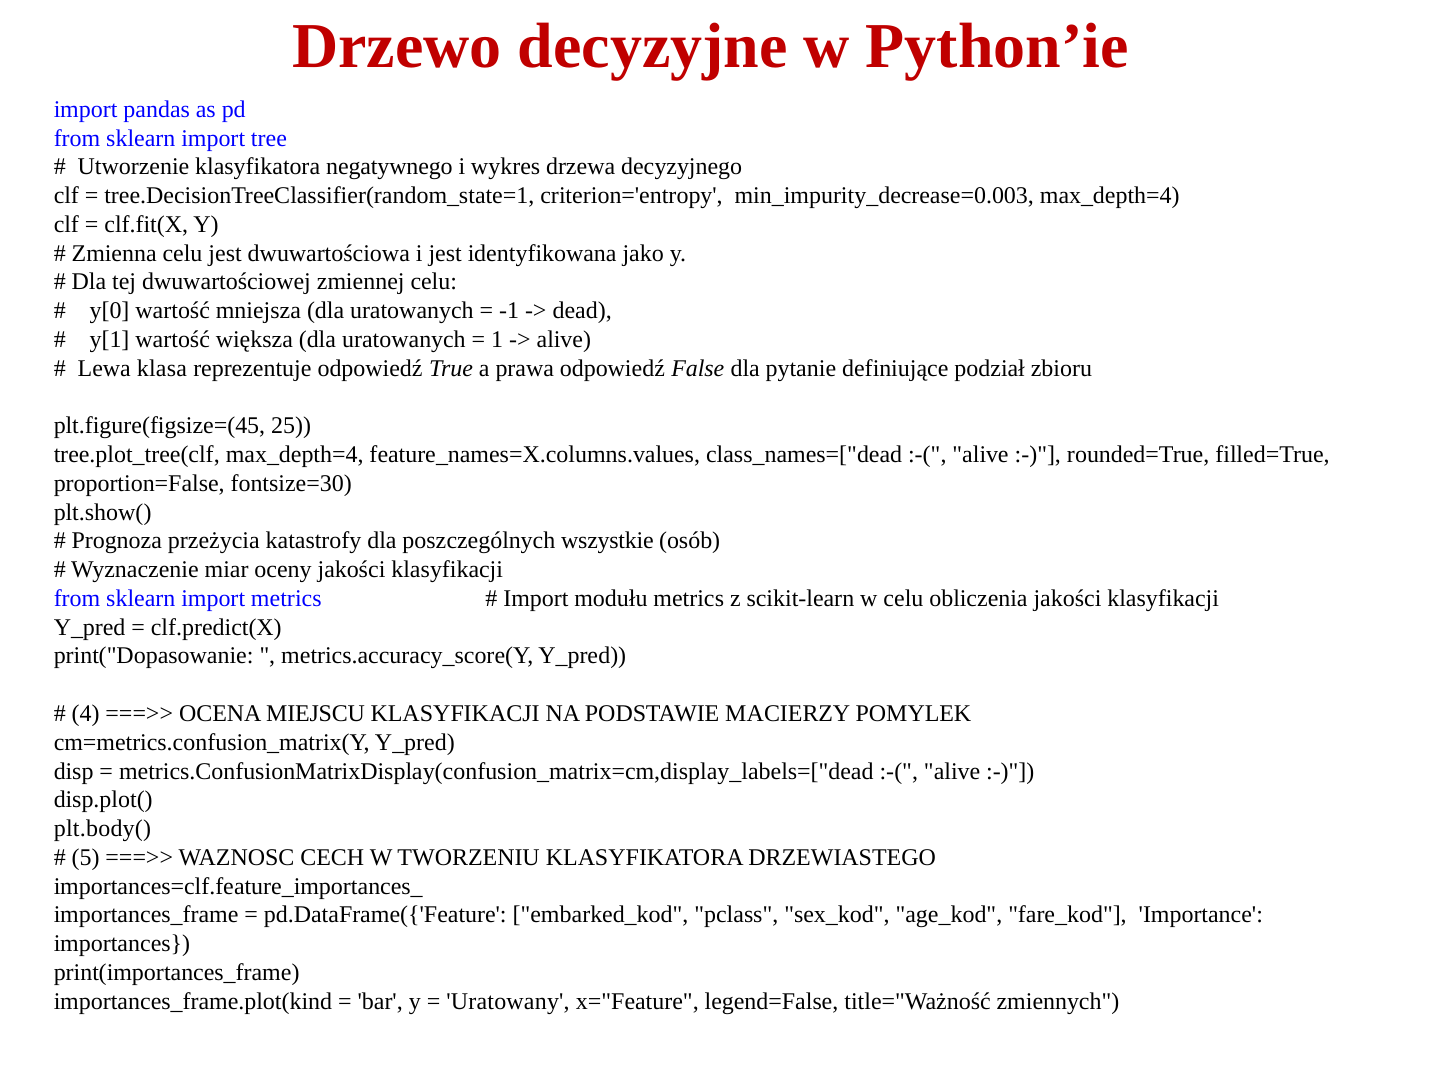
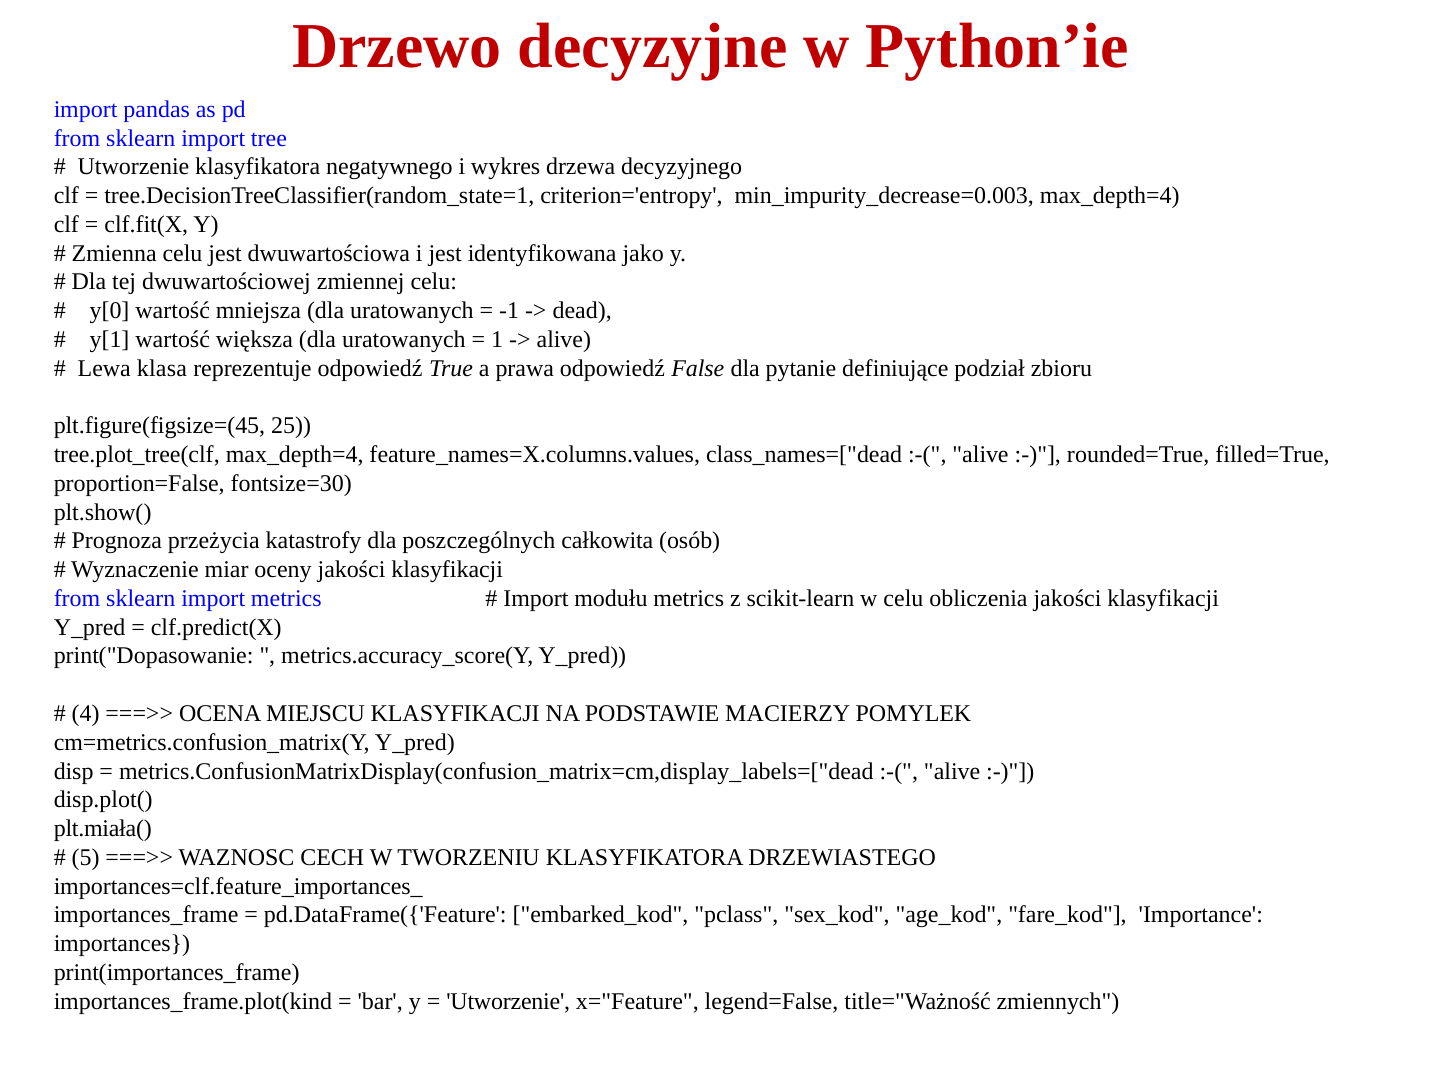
wszystkie: wszystkie -> całkowita (607, 541)
plt.body(: plt.body( -> plt.miała( (103, 829)
Uratowany: Uratowany -> Utworzenie (508, 1002)
